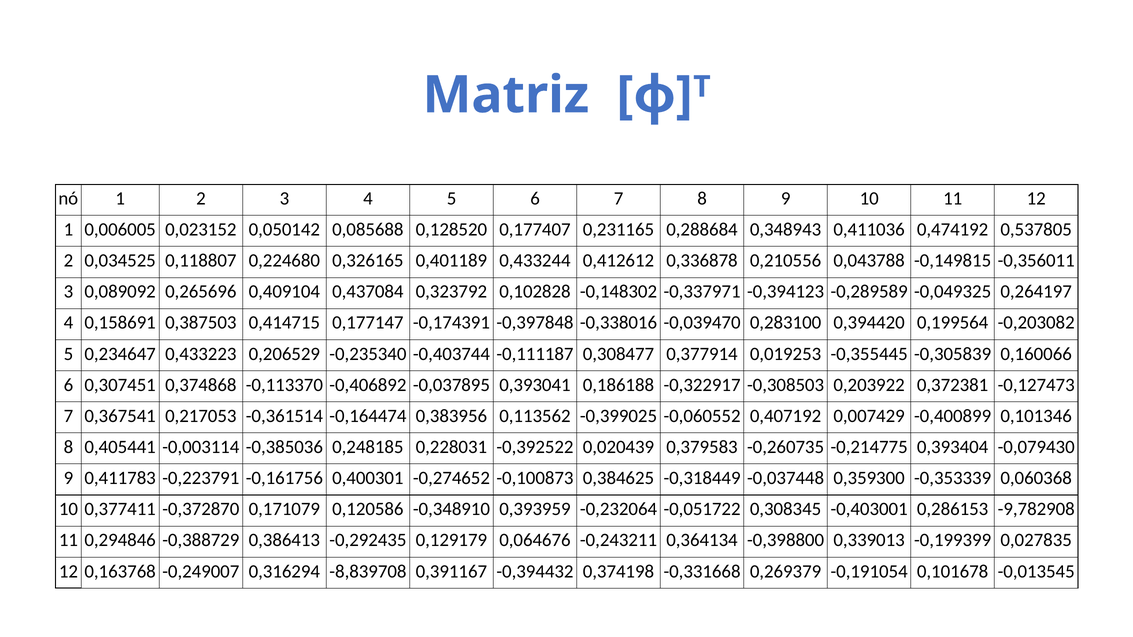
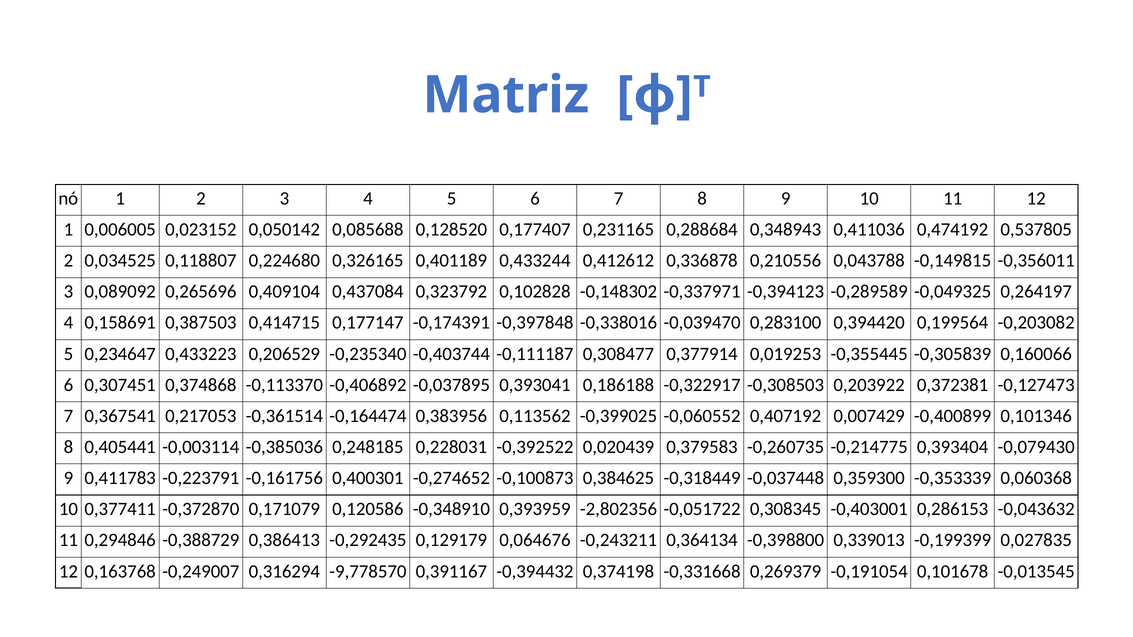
-0,232064: -0,232064 -> -2,802356 (619, 509)
-9,782908: -9,782908 -> -0,043632 (1036, 509)
-8,839708: -8,839708 -> -9,778570 (368, 572)
